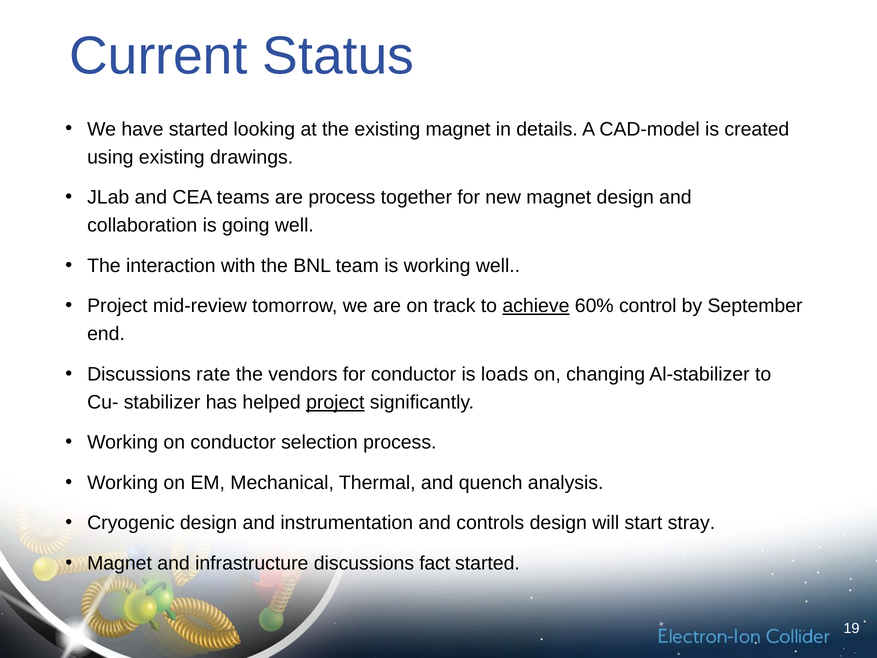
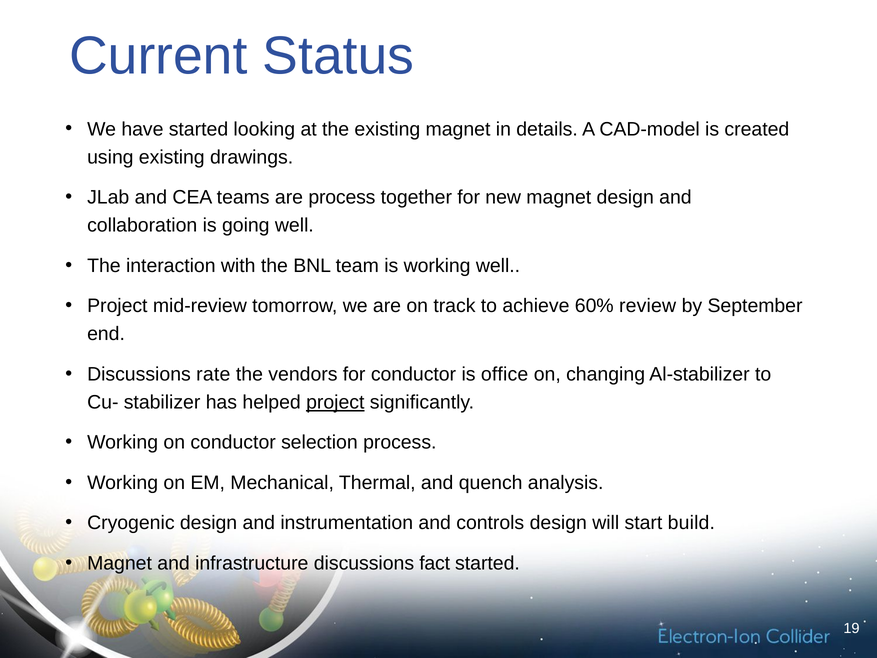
achieve underline: present -> none (536, 306)
control: control -> review (648, 306)
loads: loads -> office (505, 374)
stray: stray -> build (691, 523)
